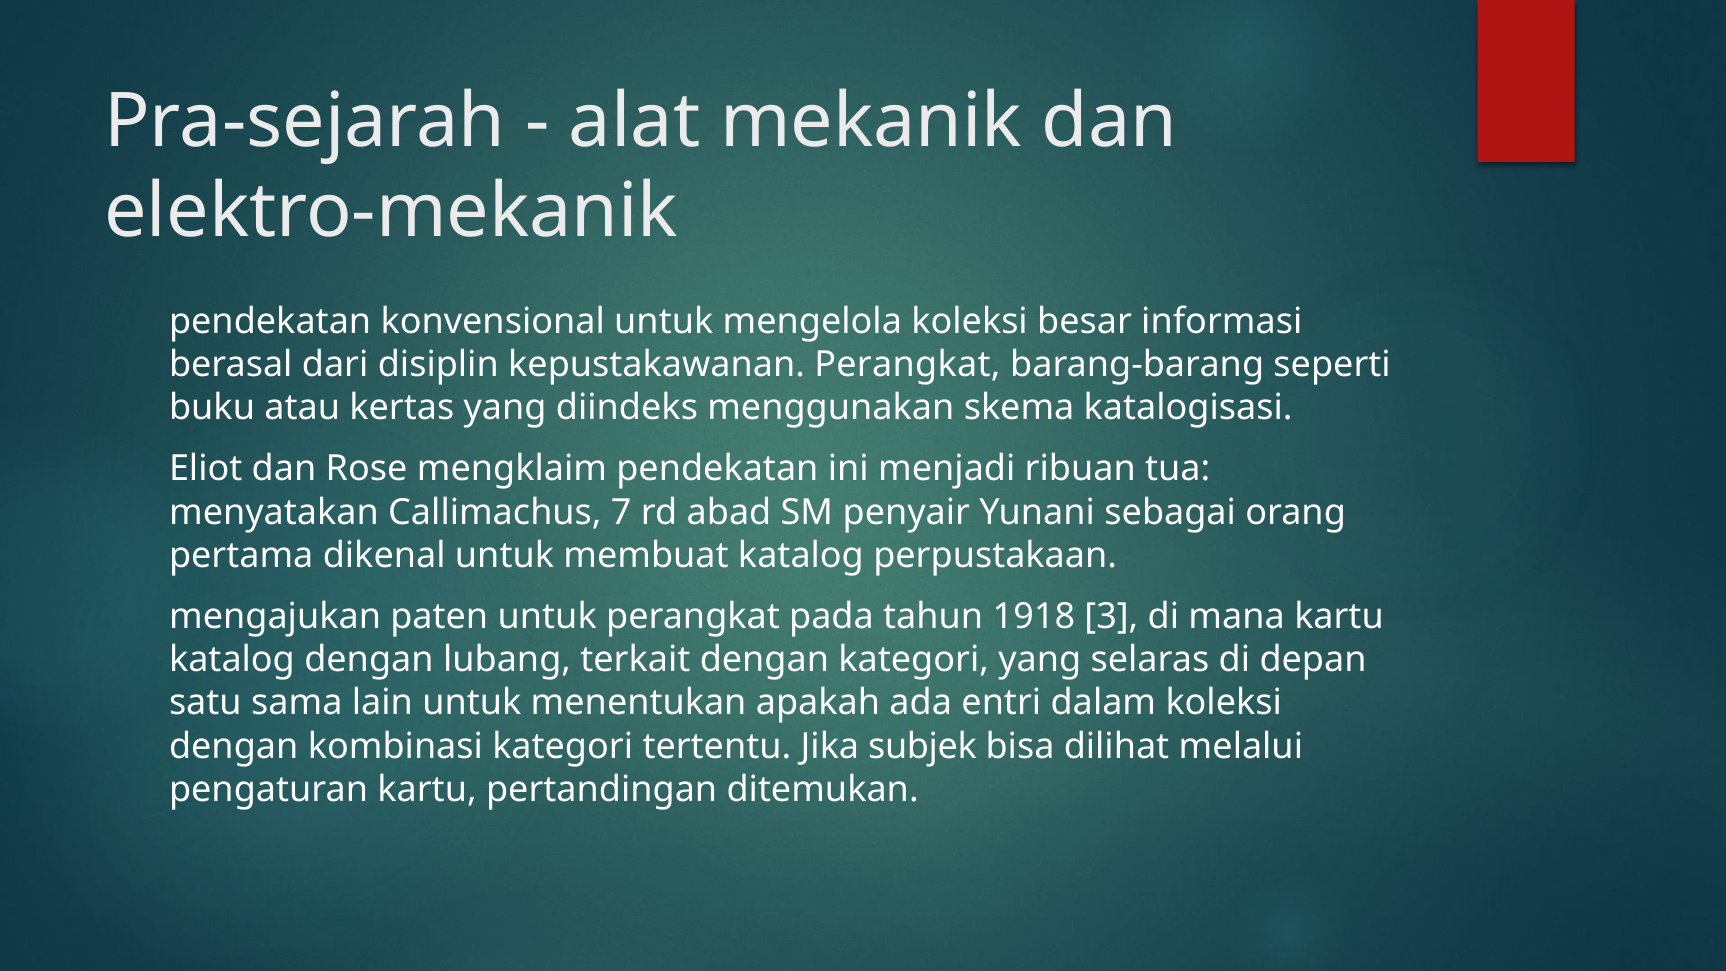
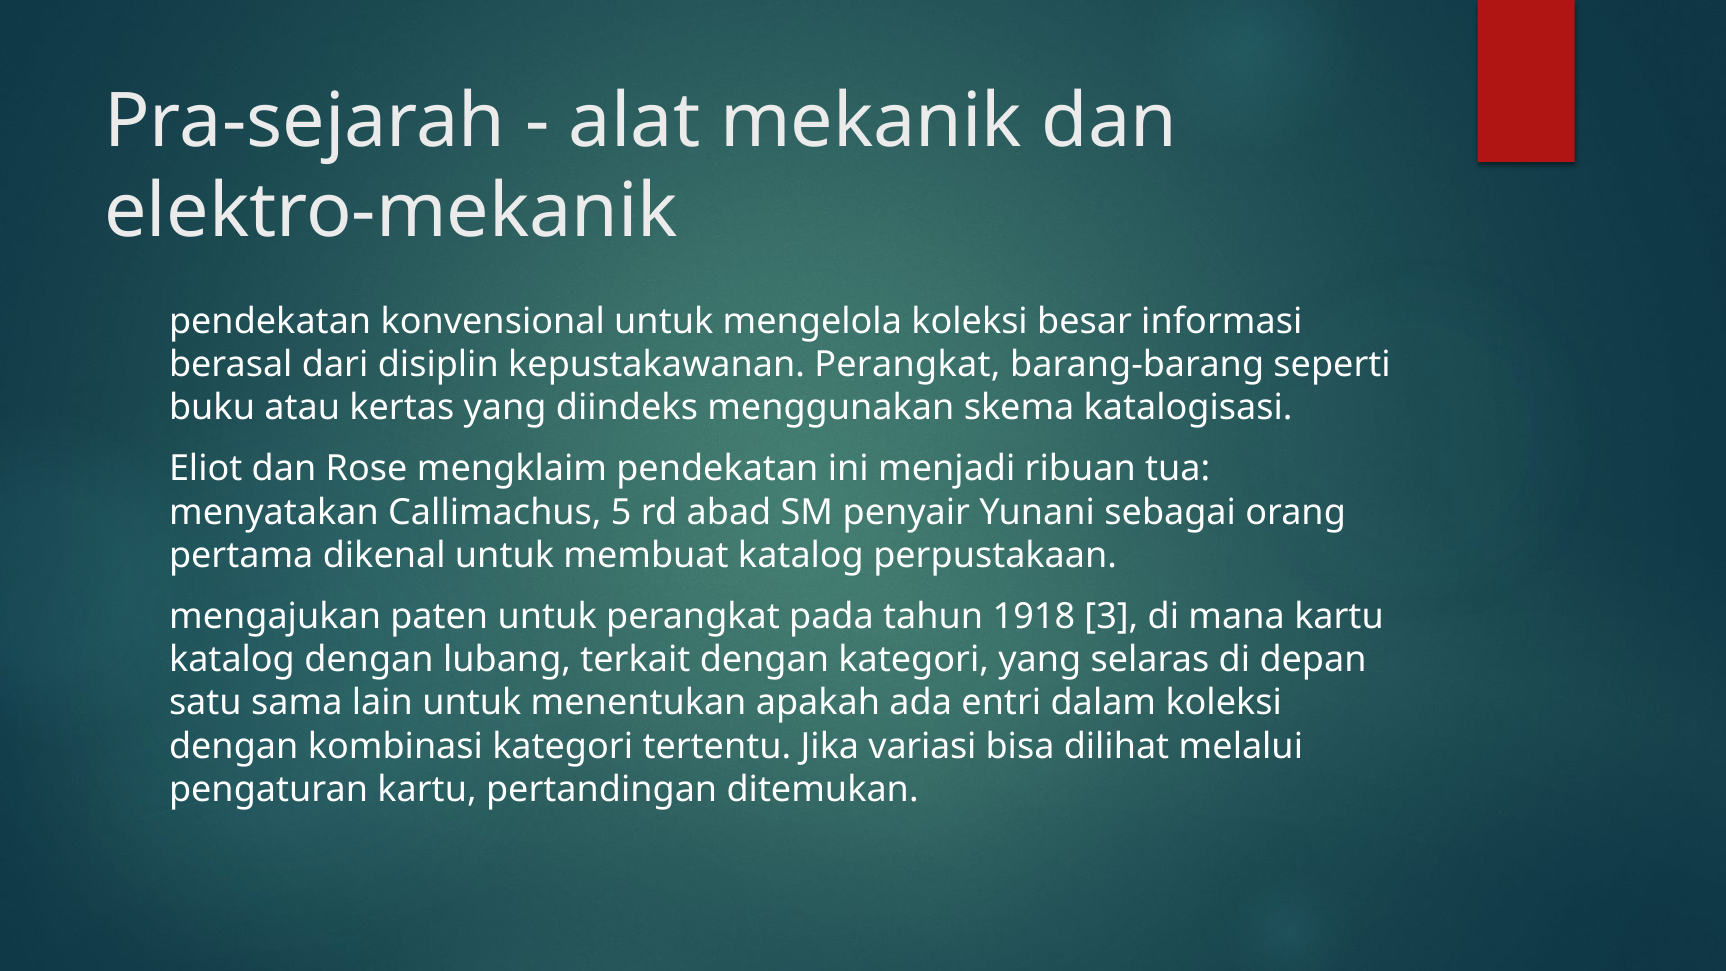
7: 7 -> 5 (621, 512)
subjek: subjek -> variasi (922, 746)
